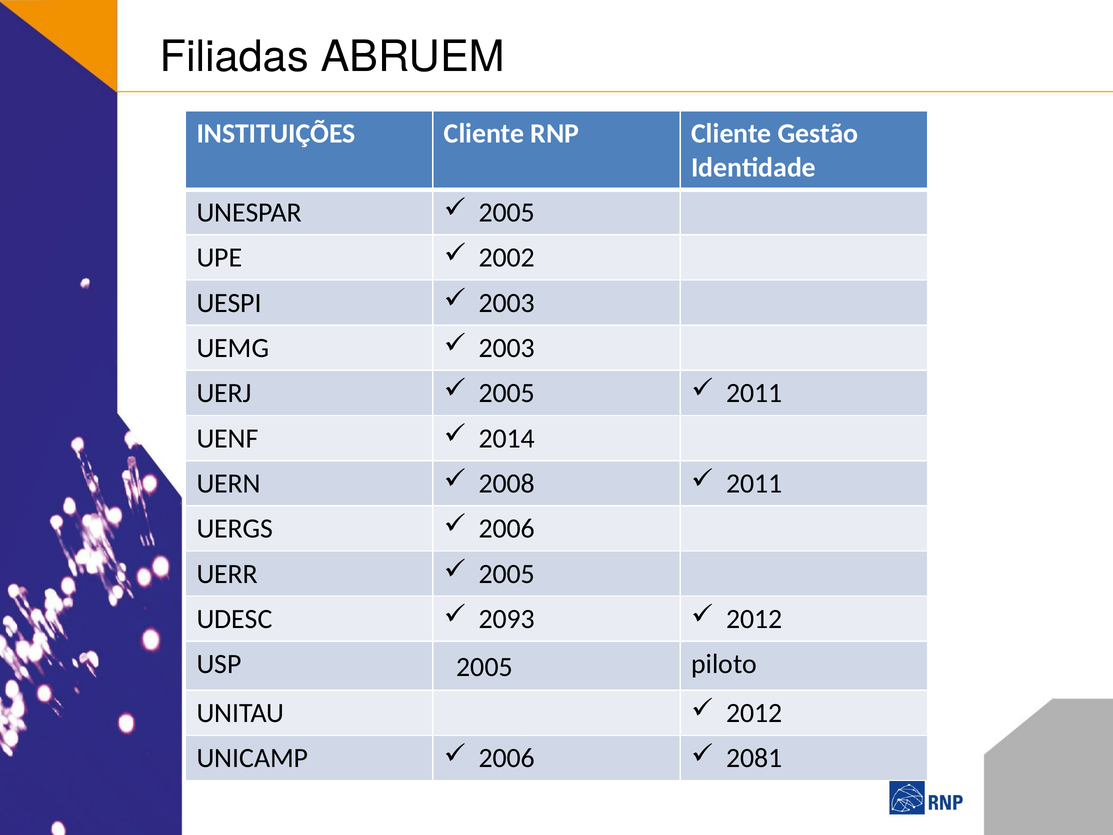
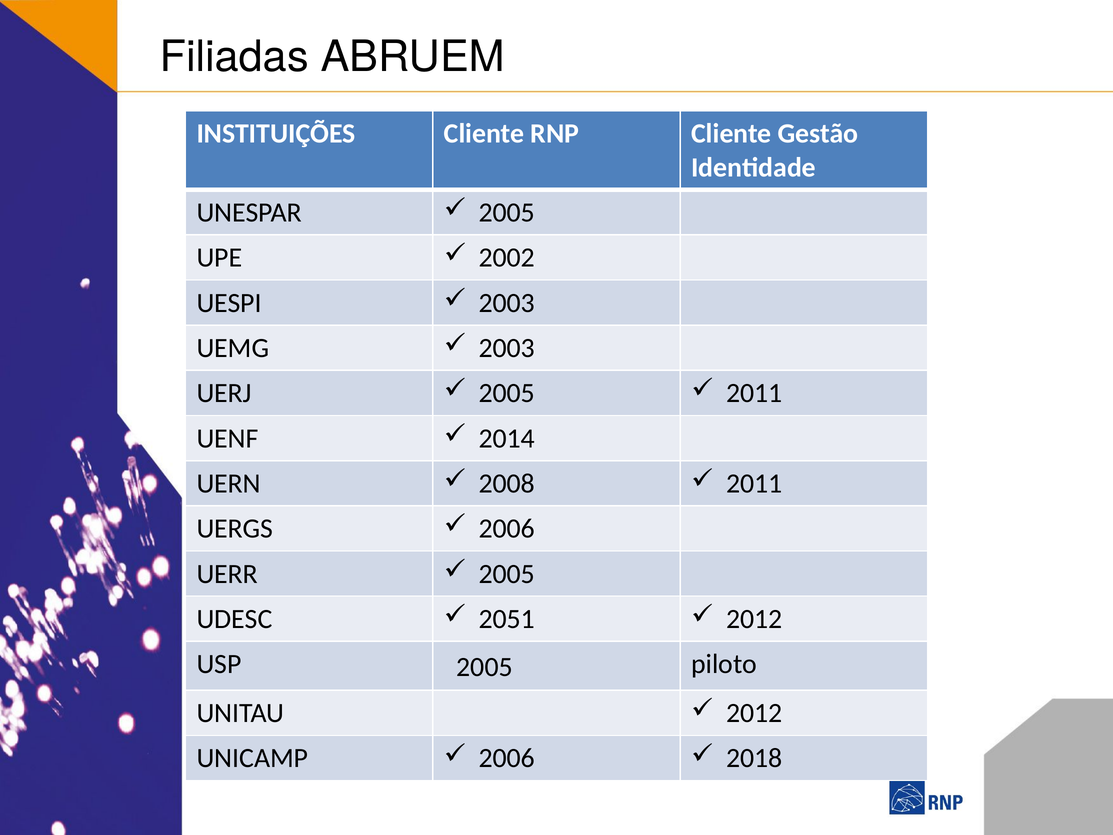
2093: 2093 -> 2051 (507, 619)
2081: 2081 -> 2018 (754, 758)
